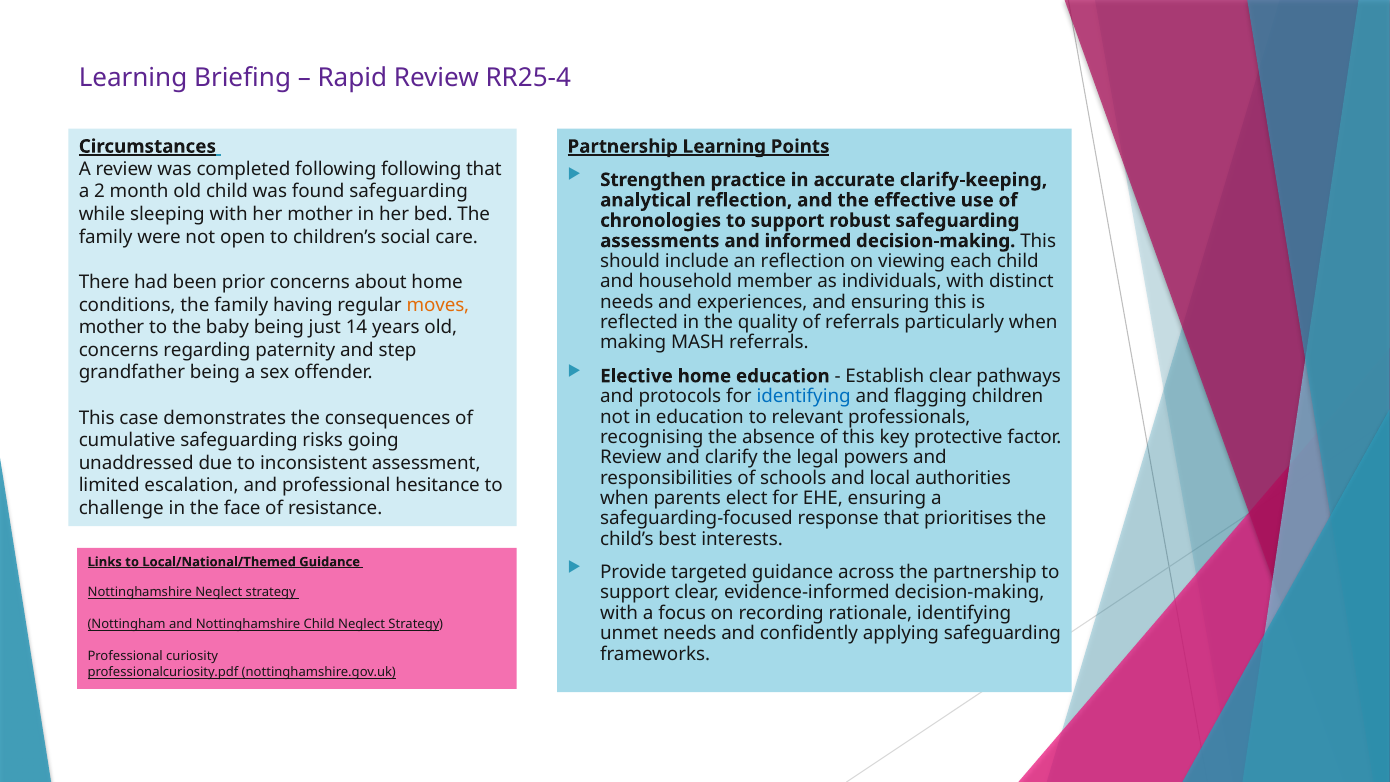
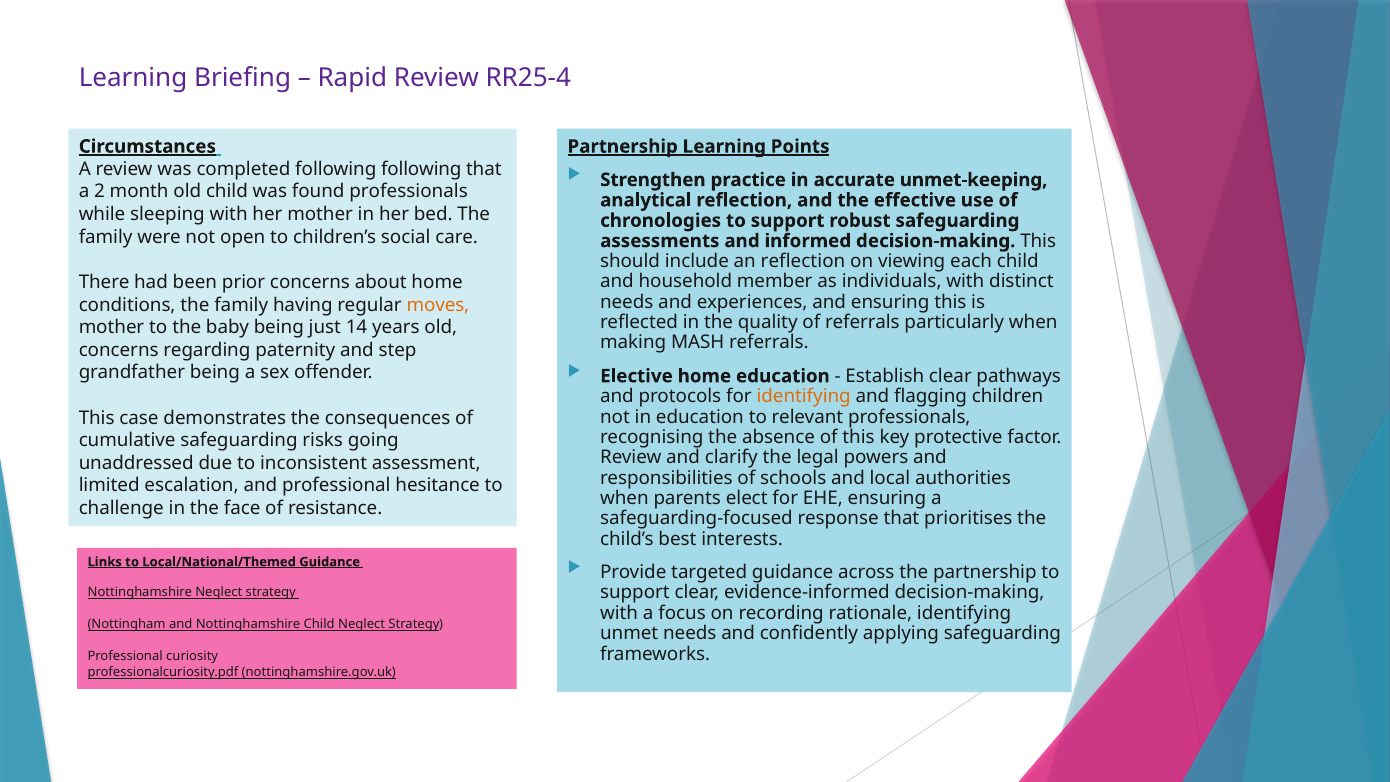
clarify-keeping: clarify-keeping -> unmet-keeping (974, 180)
found safeguarding: safeguarding -> professionals (409, 192)
identifying colour: blue -> orange (804, 396)
